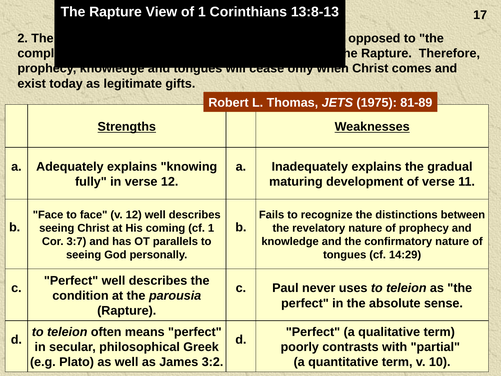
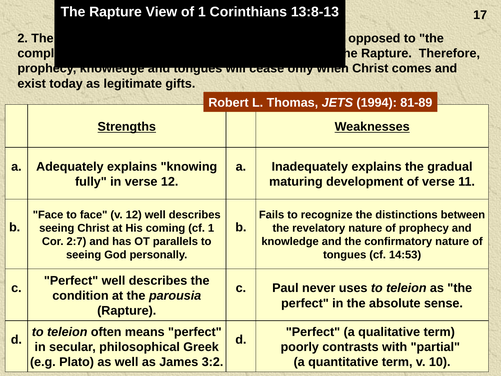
1975: 1975 -> 1994 (377, 103)
3:7: 3:7 -> 2:7 (76, 241)
14:29: 14:29 -> 14:53 (405, 255)
